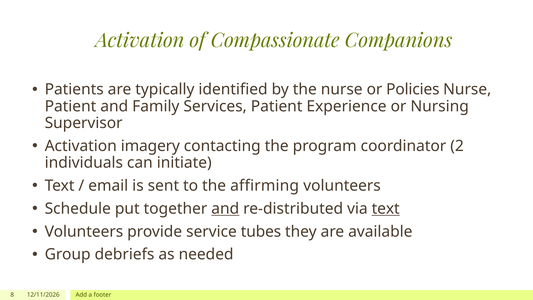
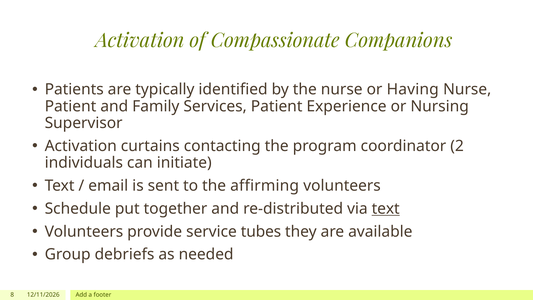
Policies: Policies -> Having (413, 89)
imagery: imagery -> curtains (150, 146)
and underline: present -> none (225, 209)
